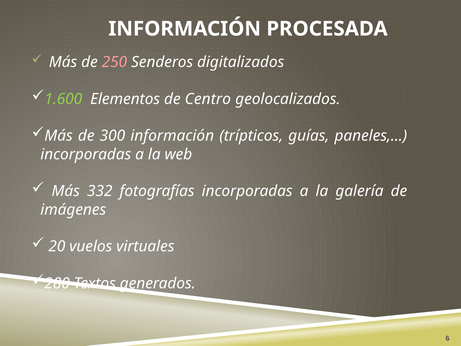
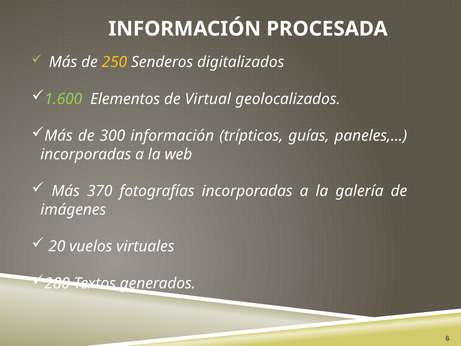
250 colour: pink -> yellow (114, 62)
Centro: Centro -> Virtual (208, 99)
332: 332 -> 370 (100, 191)
